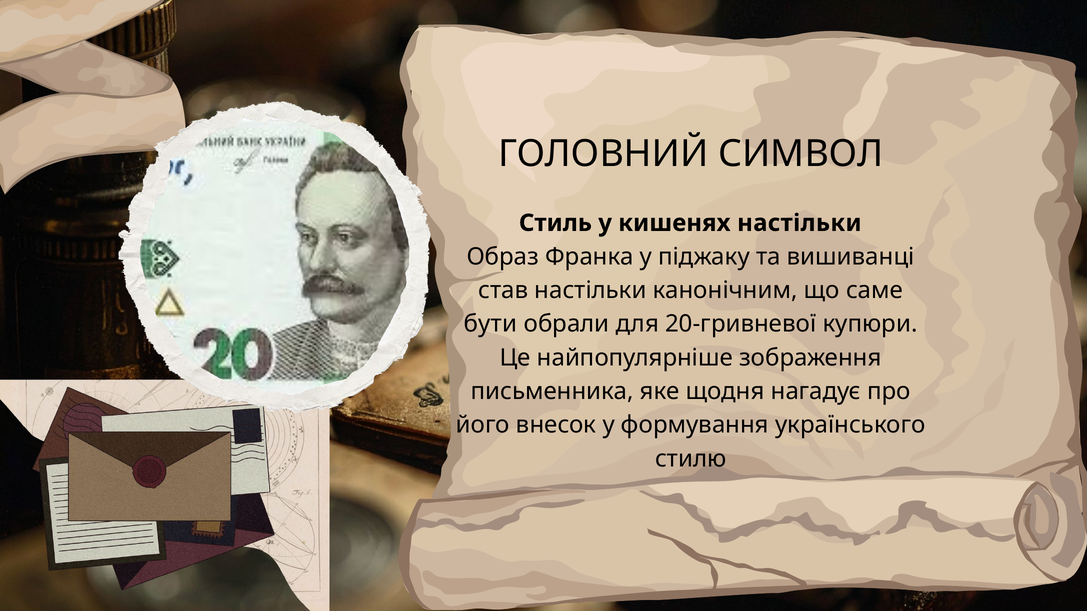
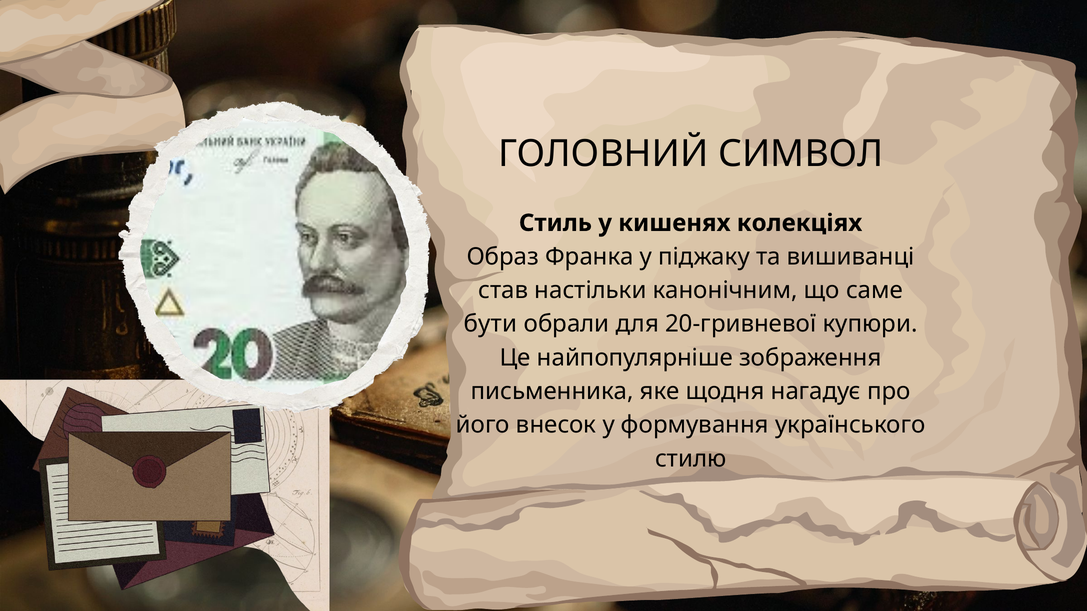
кишенях настільки: настільки -> колекціях (799, 223)
